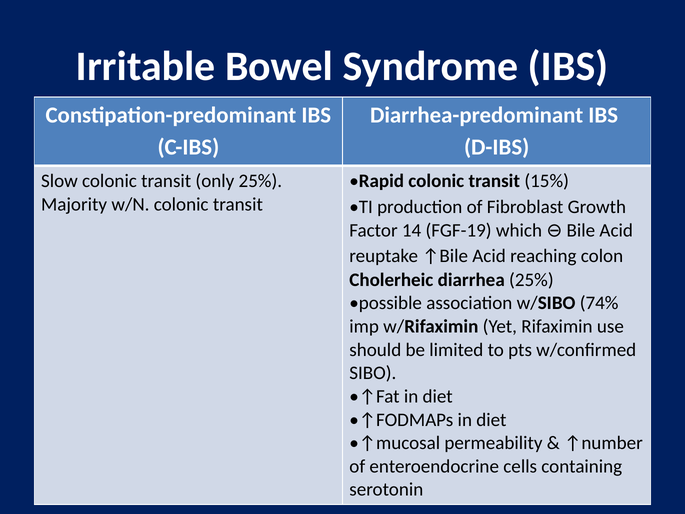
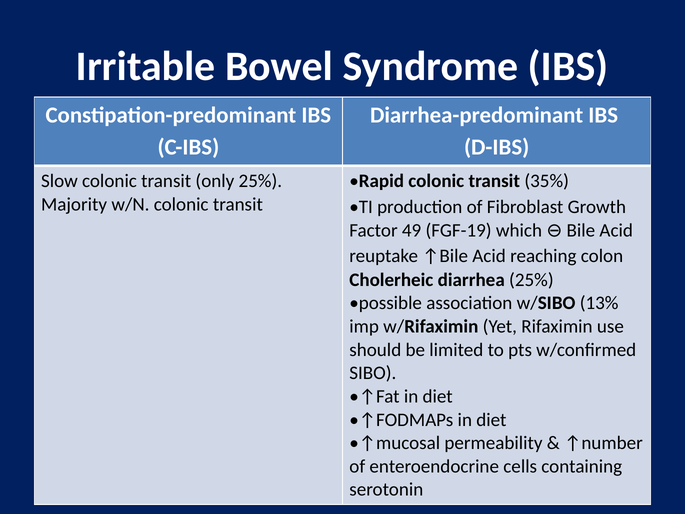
15%: 15% -> 35% (547, 181)
14: 14 -> 49 (412, 230)
74%: 74% -> 13% (599, 303)
